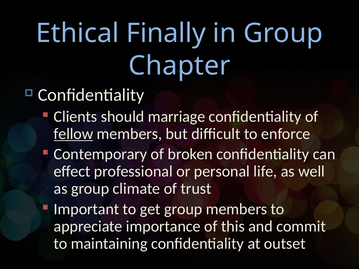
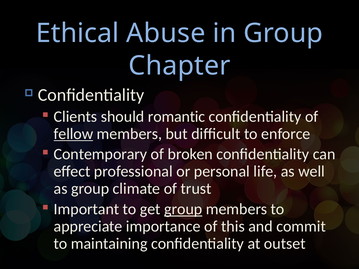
Finally: Finally -> Abuse (166, 33)
marriage: marriage -> romantic (177, 117)
group underline: none -> present (183, 209)
